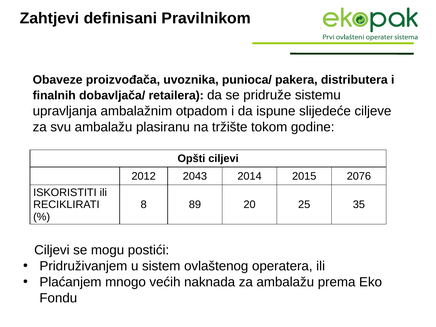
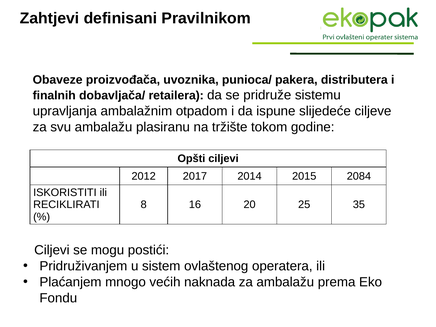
2043: 2043 -> 2017 (195, 176)
2076: 2076 -> 2084 (359, 176)
89: 89 -> 16 (195, 205)
